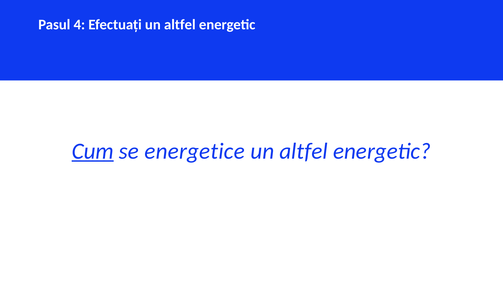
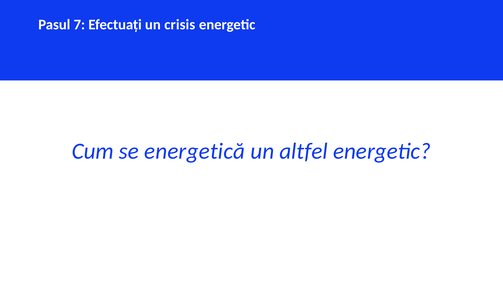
4: 4 -> 7 (79, 25)
Efectuați un altfel: altfel -> crisis (180, 25)
Cum underline: present -> none (93, 151)
energetice: energetice -> energetică (195, 151)
